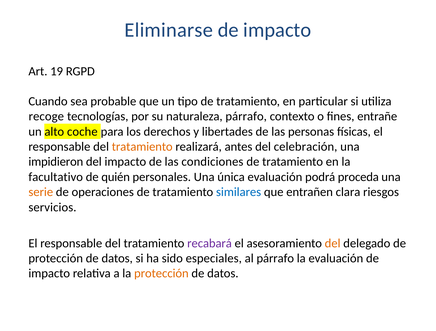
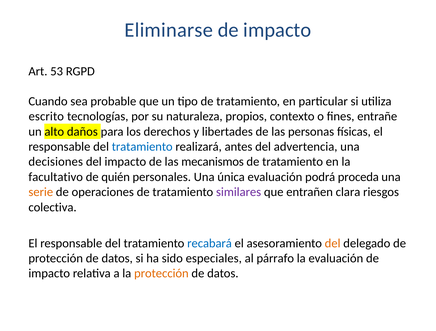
19: 19 -> 53 (57, 71)
recoge: recoge -> escrito (46, 116)
naturaleza párrafo: párrafo -> propios (246, 116)
coche: coche -> daños (82, 131)
tratamiento colour: orange -> blue (142, 146)
celebración: celebración -> advertencia (306, 146)
impidieron: impidieron -> decisiones (56, 161)
condiciones: condiciones -> mecanismos (213, 161)
similares colour: blue -> purple (239, 192)
servicios: servicios -> colectiva (53, 207)
recabará colour: purple -> blue (210, 243)
